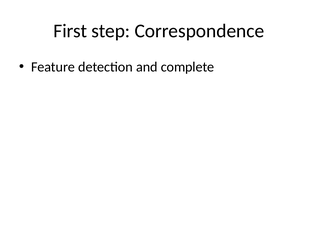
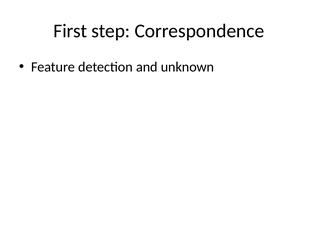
complete: complete -> unknown (187, 67)
